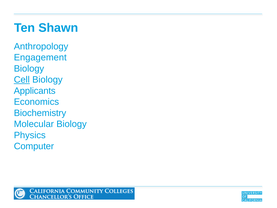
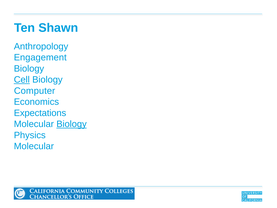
Applicants: Applicants -> Computer (35, 91)
Biochemistry: Biochemistry -> Expectations (40, 113)
Biology underline: none -> present (72, 124)
Computer: Computer -> Molecular (34, 146)
